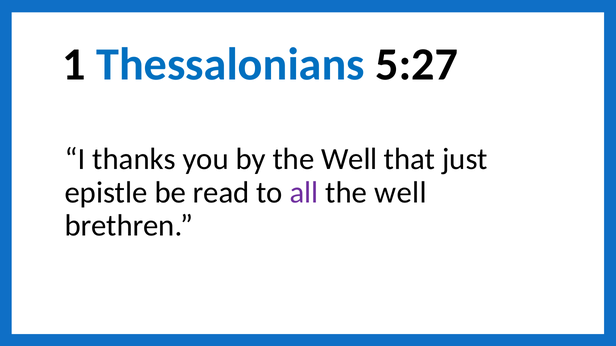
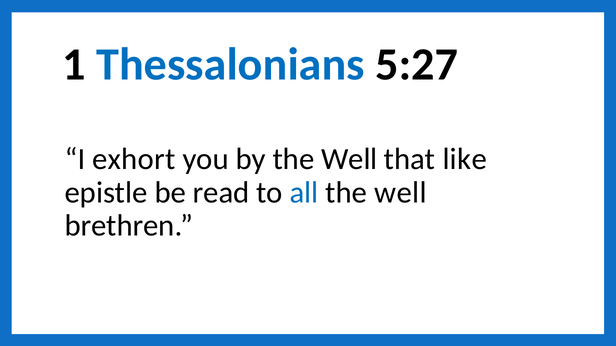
thanks: thanks -> exhort (134, 160)
just: just -> like (465, 160)
all colour: purple -> blue (304, 193)
